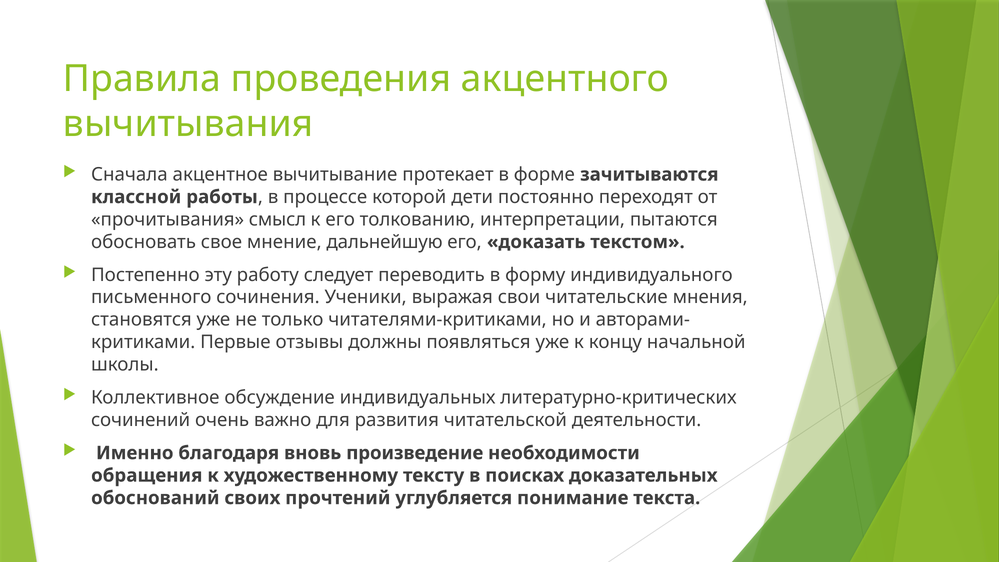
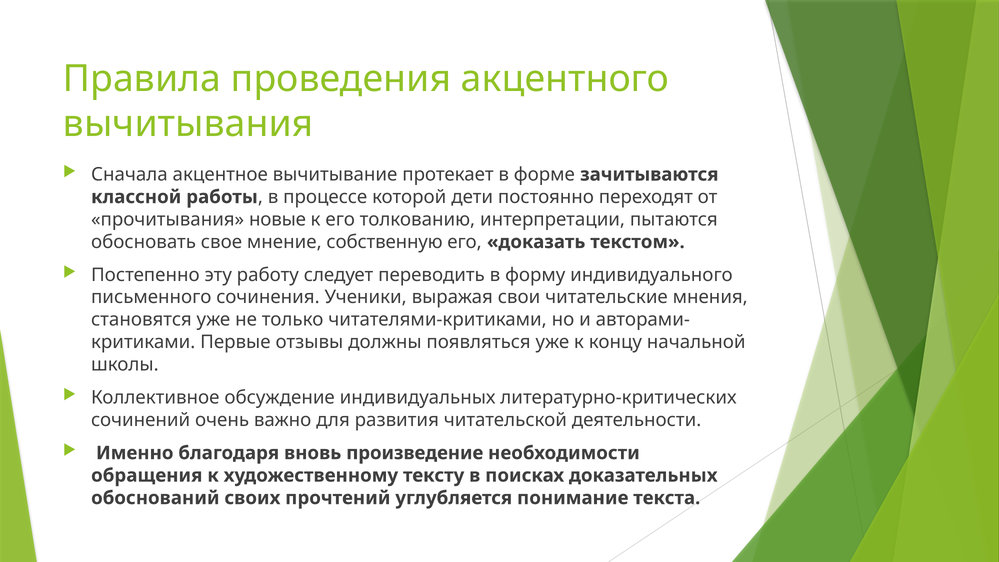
смысл: смысл -> новые (278, 219)
дальнейшую: дальнейшую -> собственную (385, 242)
